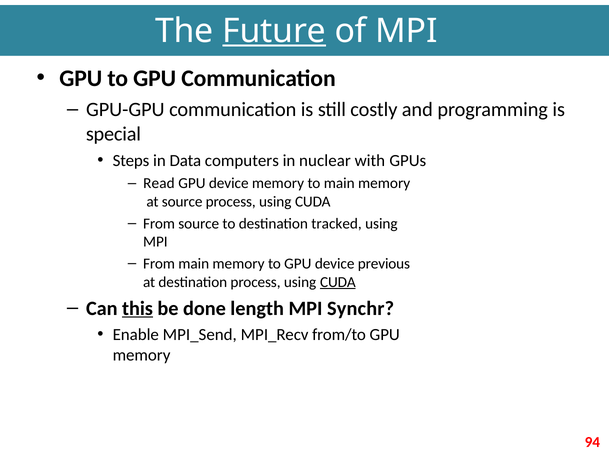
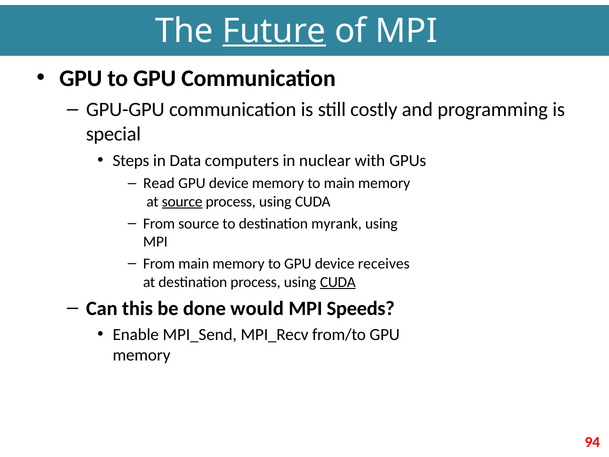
source underline: none -> present (182, 201)
tracked: tracked -> myrank (337, 223)
previous: previous -> receives (384, 264)
this underline: present -> none (138, 308)
length: length -> would (257, 308)
Synchr: Synchr -> Speeds (361, 308)
